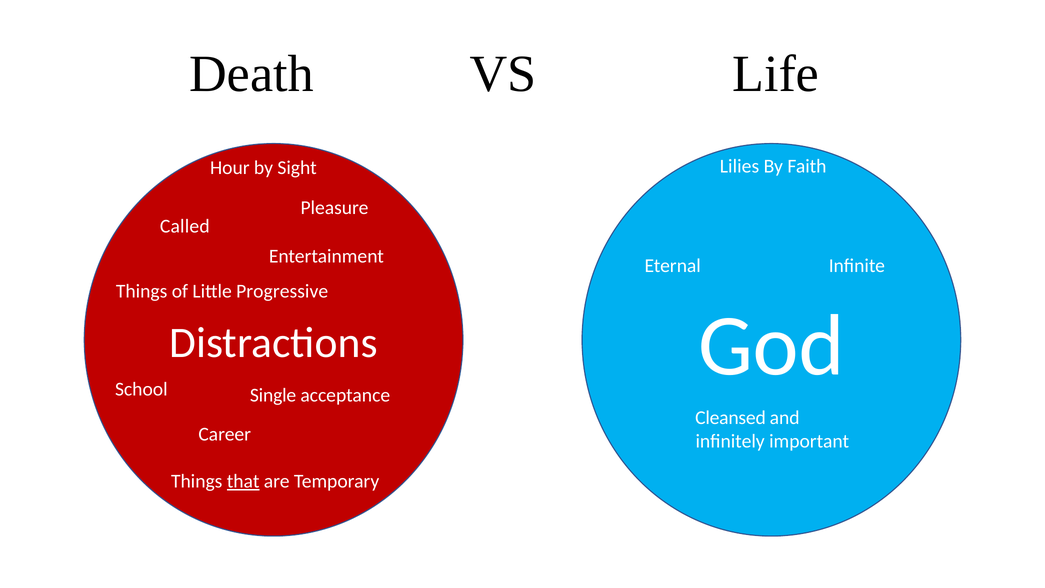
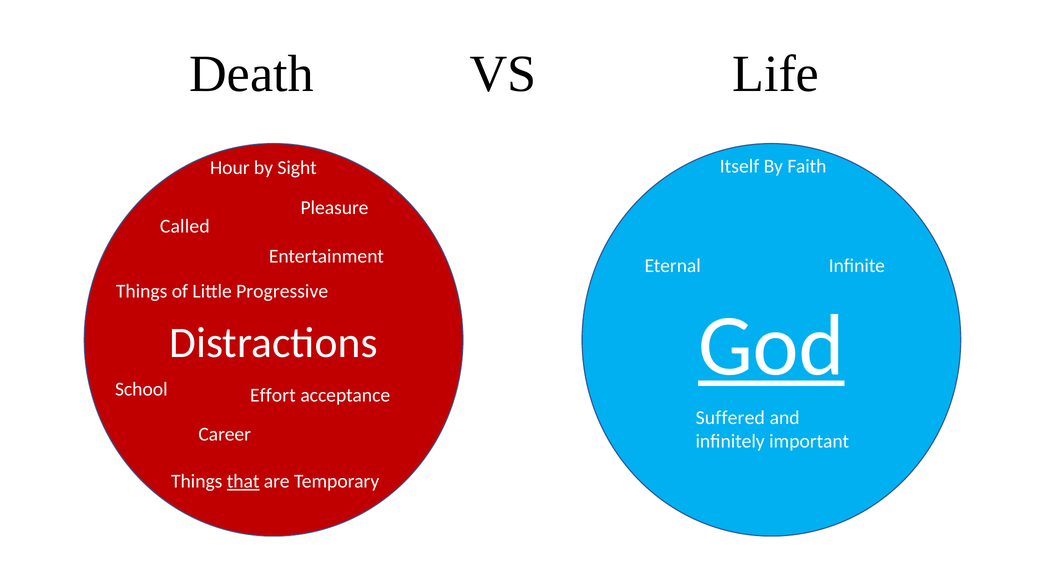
Lilies: Lilies -> Itself (740, 166)
God underline: none -> present (771, 346)
Single: Single -> Effort (273, 395)
Cleansed: Cleansed -> Suffered (730, 418)
